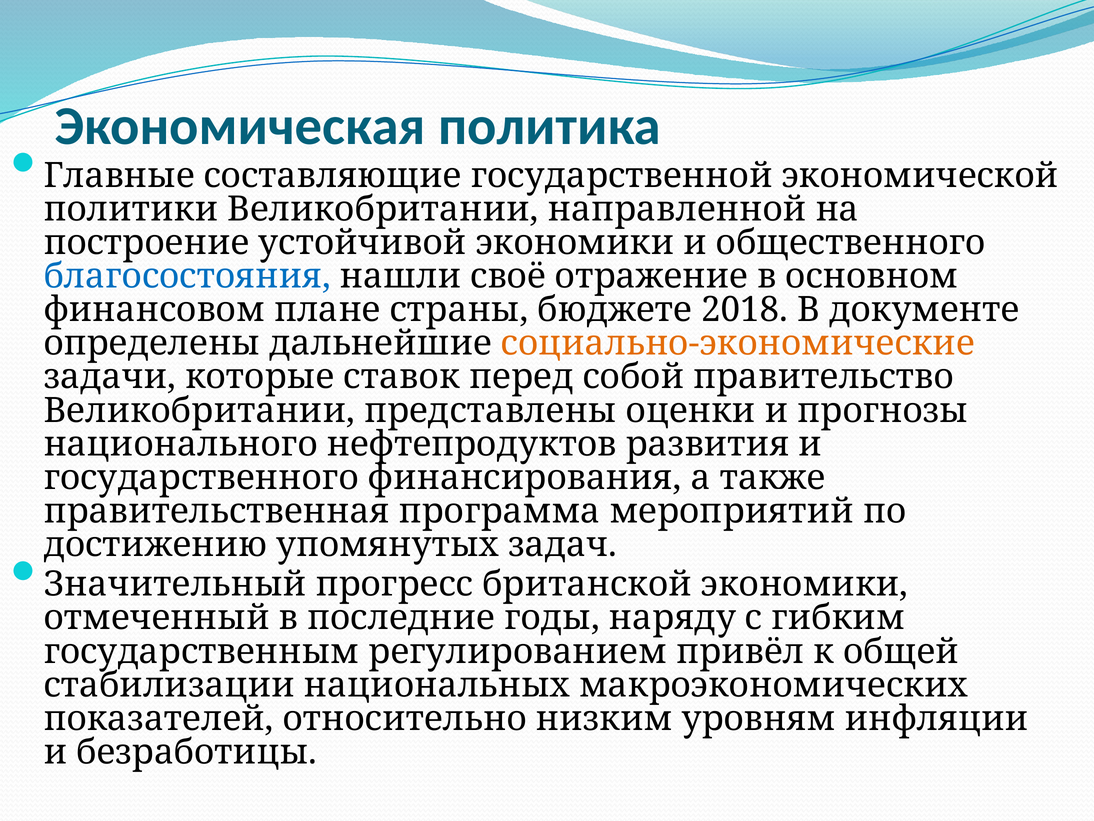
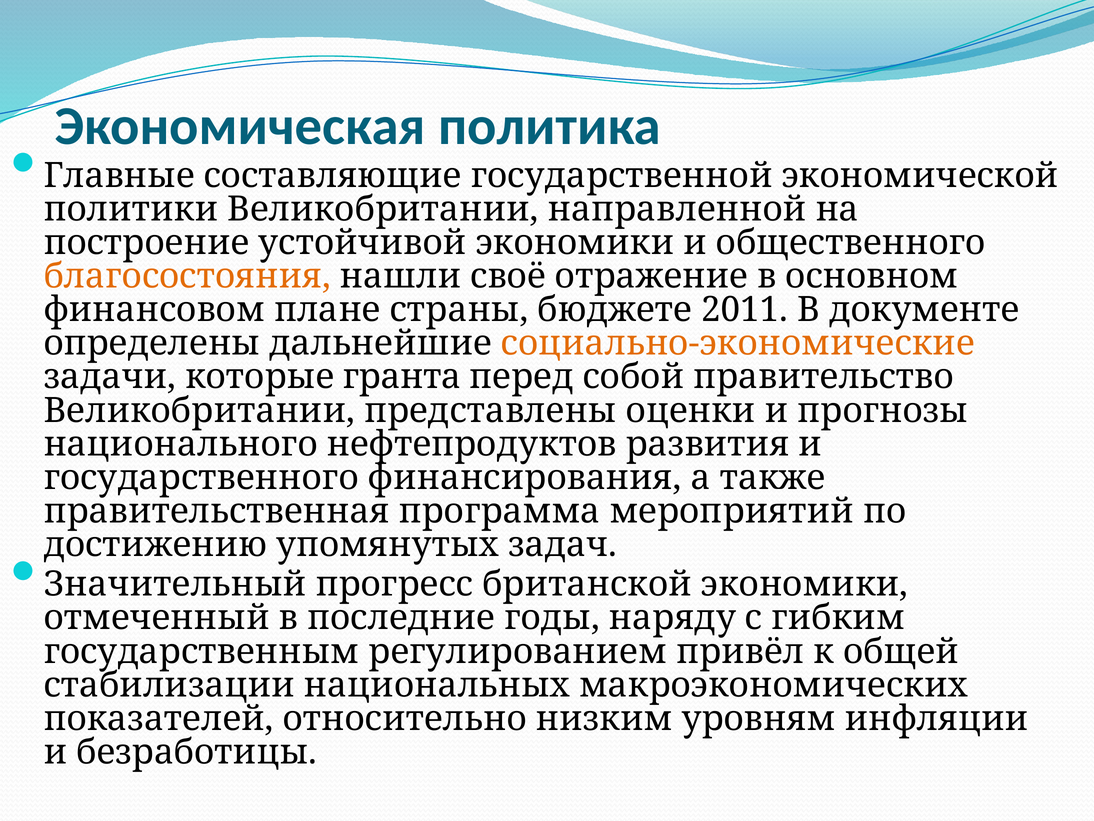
благосостояния colour: blue -> orange (187, 276)
2018: 2018 -> 2011 (745, 310)
ставок: ставок -> гранта (402, 377)
